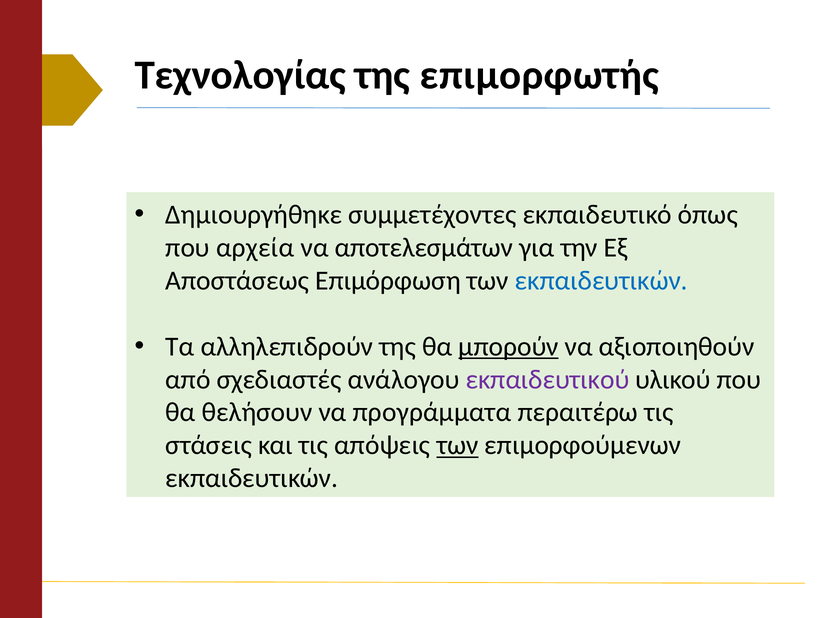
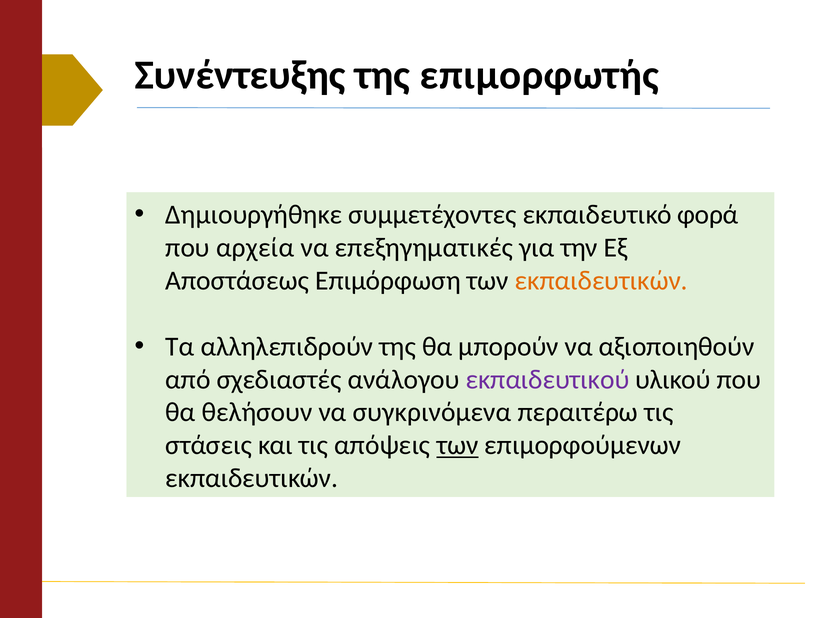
Τεχνολογίας: Τεχνολογίας -> Συνέντευξης (240, 75)
όπως: όπως -> φορά (708, 214)
αποτελεσμάτων: αποτελεσμάτων -> επεξηγηματικές (424, 247)
εκπαιδευτικών colour: blue -> orange (601, 280)
μπορούν underline: present -> none (509, 346)
προγράμματα: προγράμματα -> συγκρινόμενα (432, 412)
